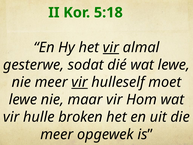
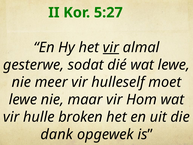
5:18: 5:18 -> 5:27 (108, 13)
vir underline: present -> none (80, 82)
meer: meer -> dank (57, 134)
